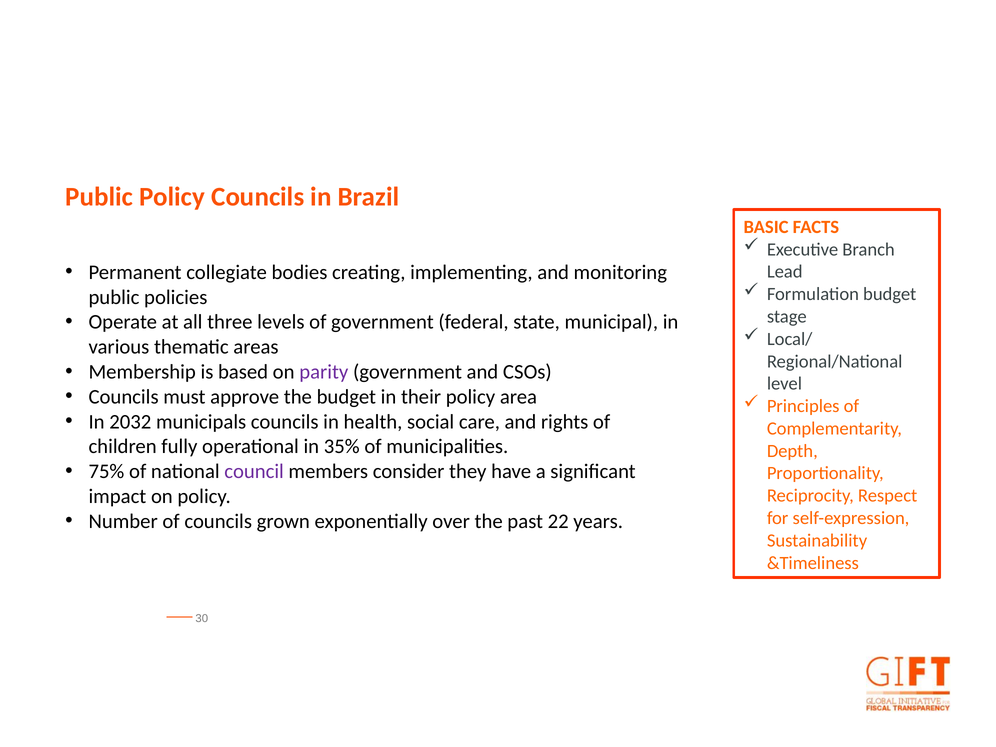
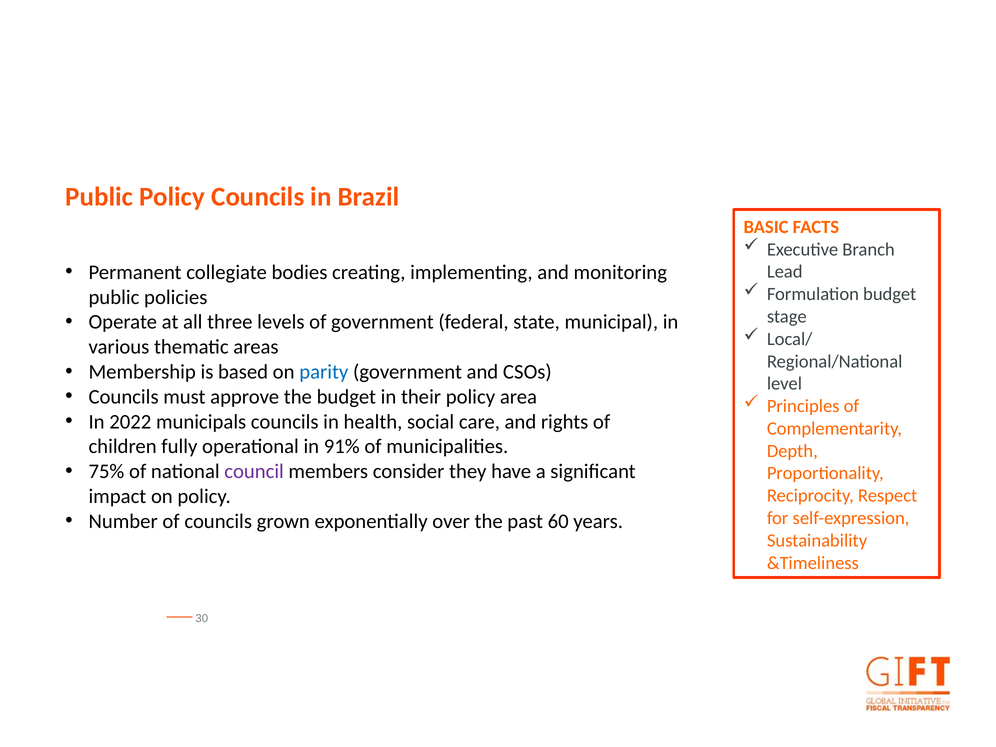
parity colour: purple -> blue (324, 372)
2032: 2032 -> 2022 (130, 422)
35%: 35% -> 91% (342, 447)
22: 22 -> 60 (558, 521)
